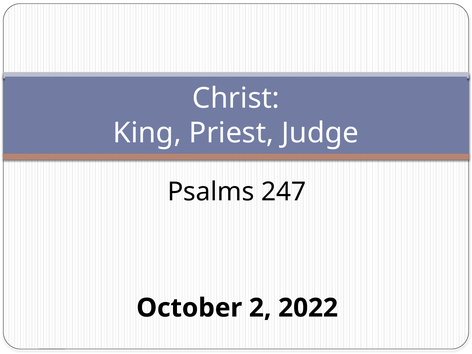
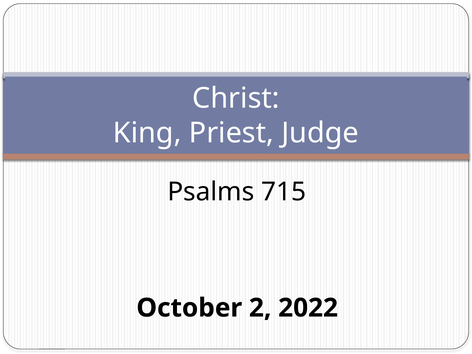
247: 247 -> 715 (284, 192)
